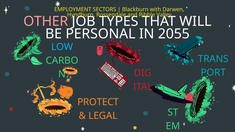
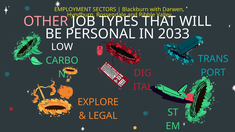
2055: 2055 -> 2033 (174, 34)
LOW colour: light blue -> white (62, 47)
PROTECT: PROTECT -> EXPLORE (98, 102)
